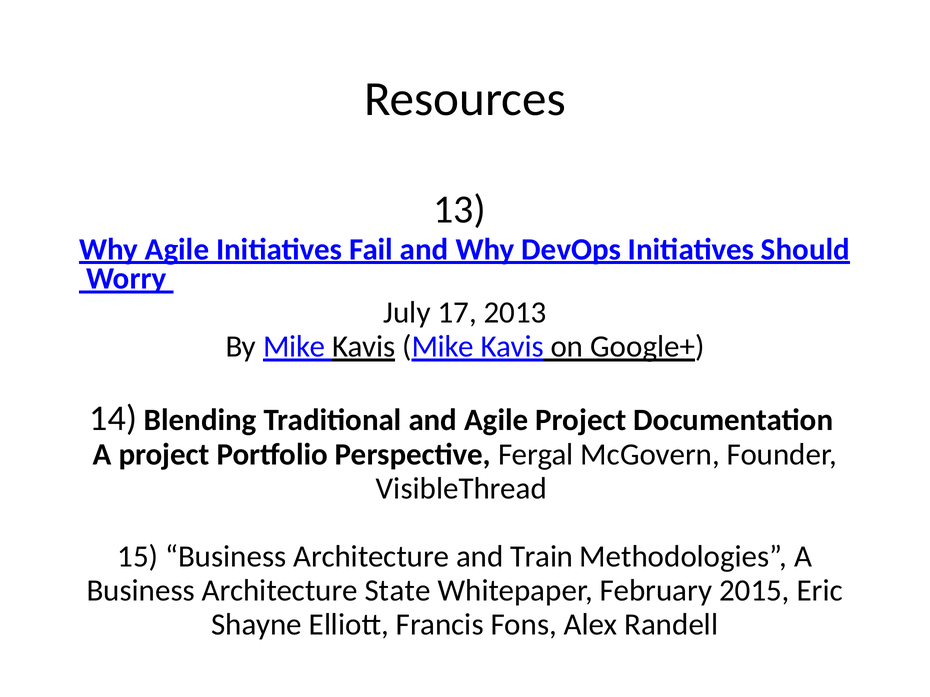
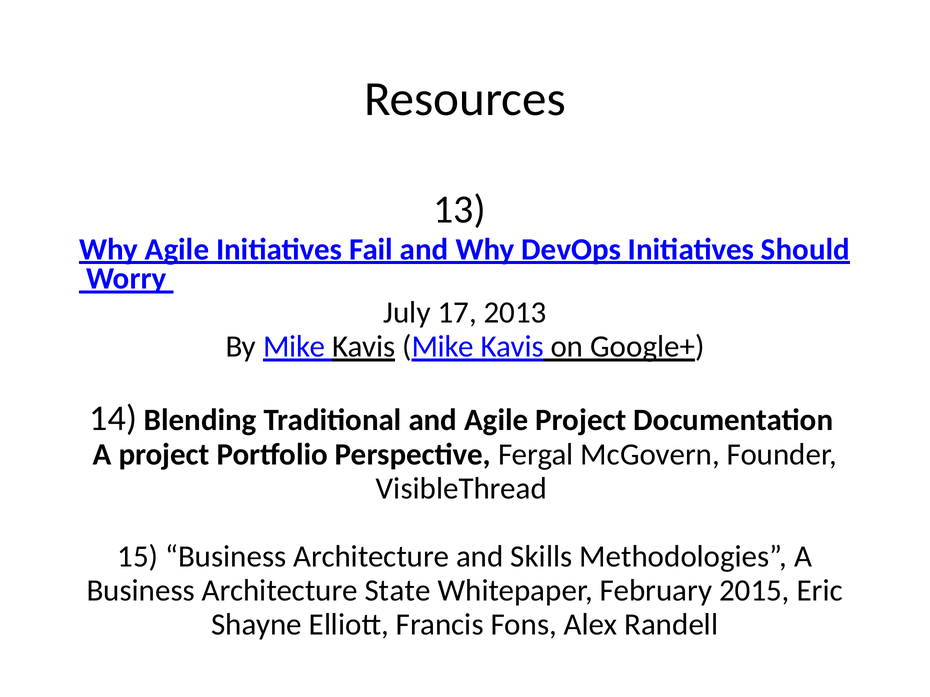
Train: Train -> Skills (541, 557)
